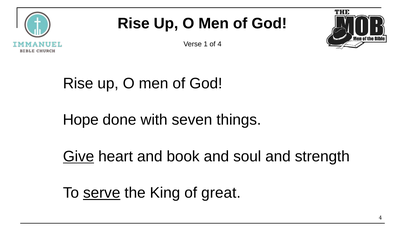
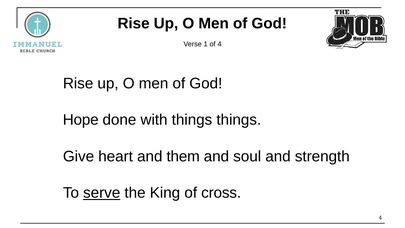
with seven: seven -> things (192, 120)
Give underline: present -> none (79, 156)
book: book -> them (183, 156)
great: great -> cross (221, 193)
